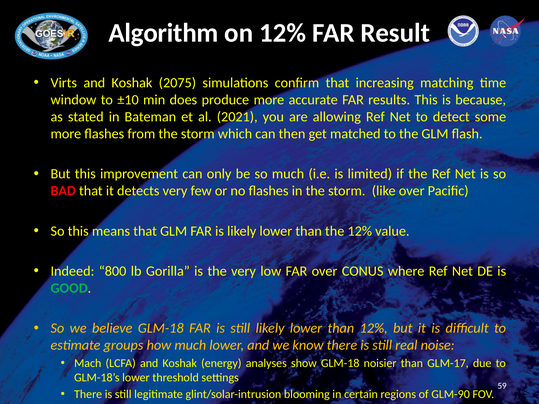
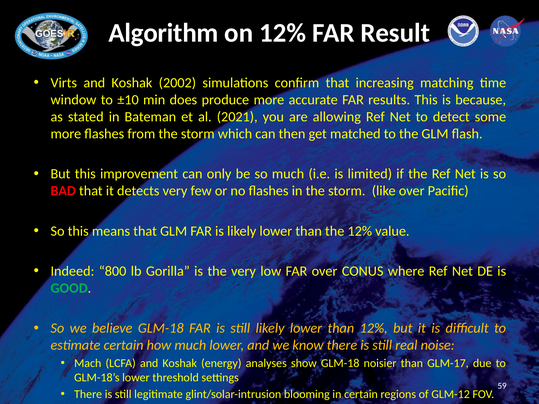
2075: 2075 -> 2002 (177, 83)
estimate groups: groups -> certain (124, 346)
GLM-90: GLM-90 -> GLM-12 (451, 395)
